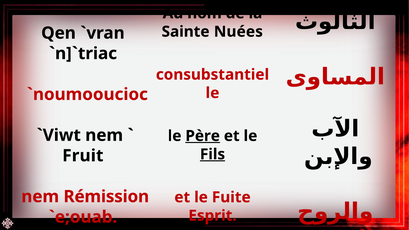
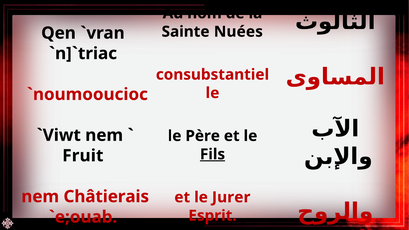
Père underline: present -> none (203, 136)
Rémission: Rémission -> Châtierais (106, 197)
Fuite: Fuite -> Jurer (231, 197)
